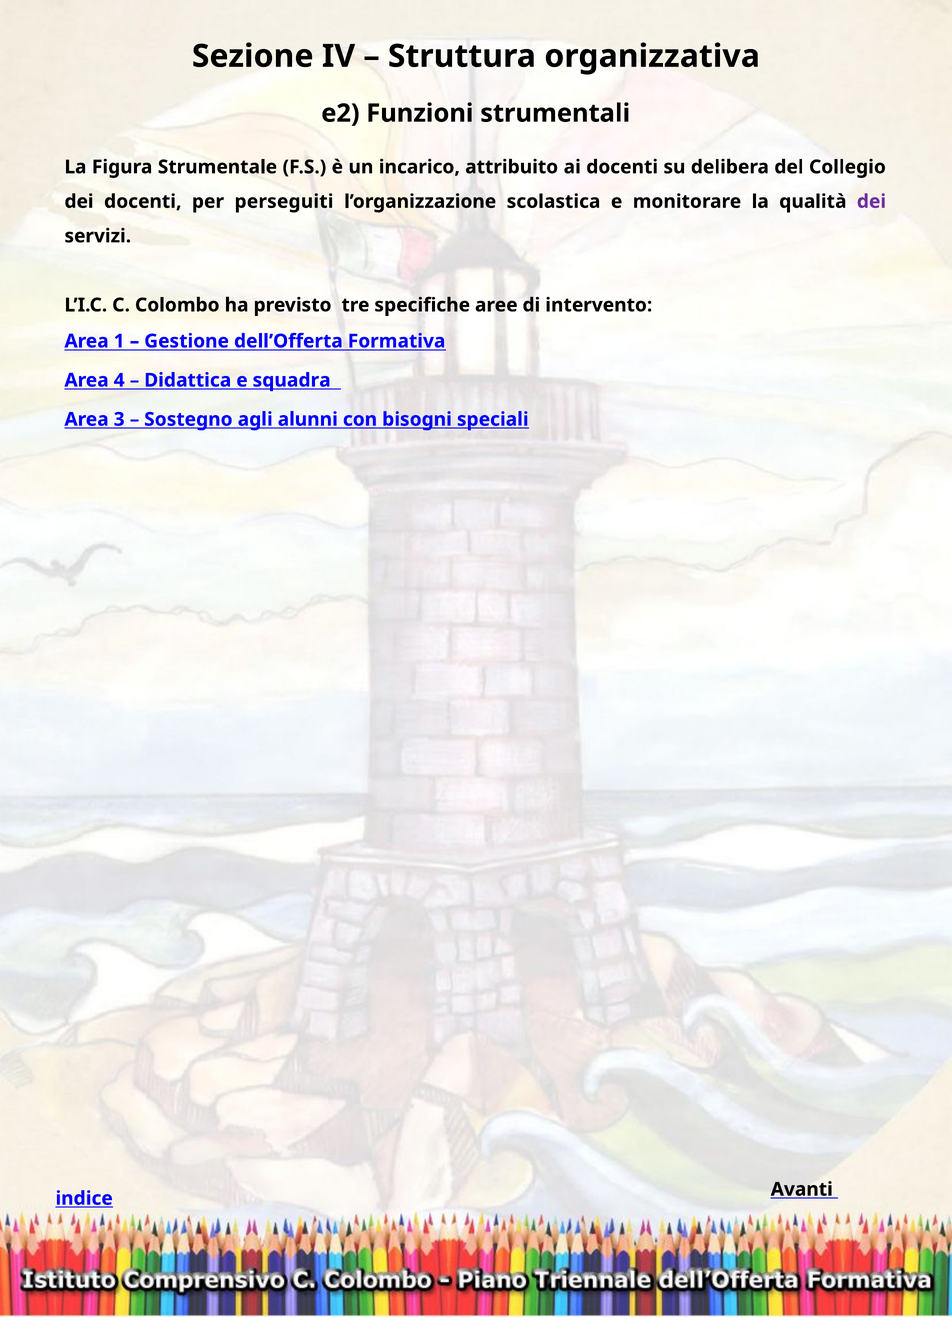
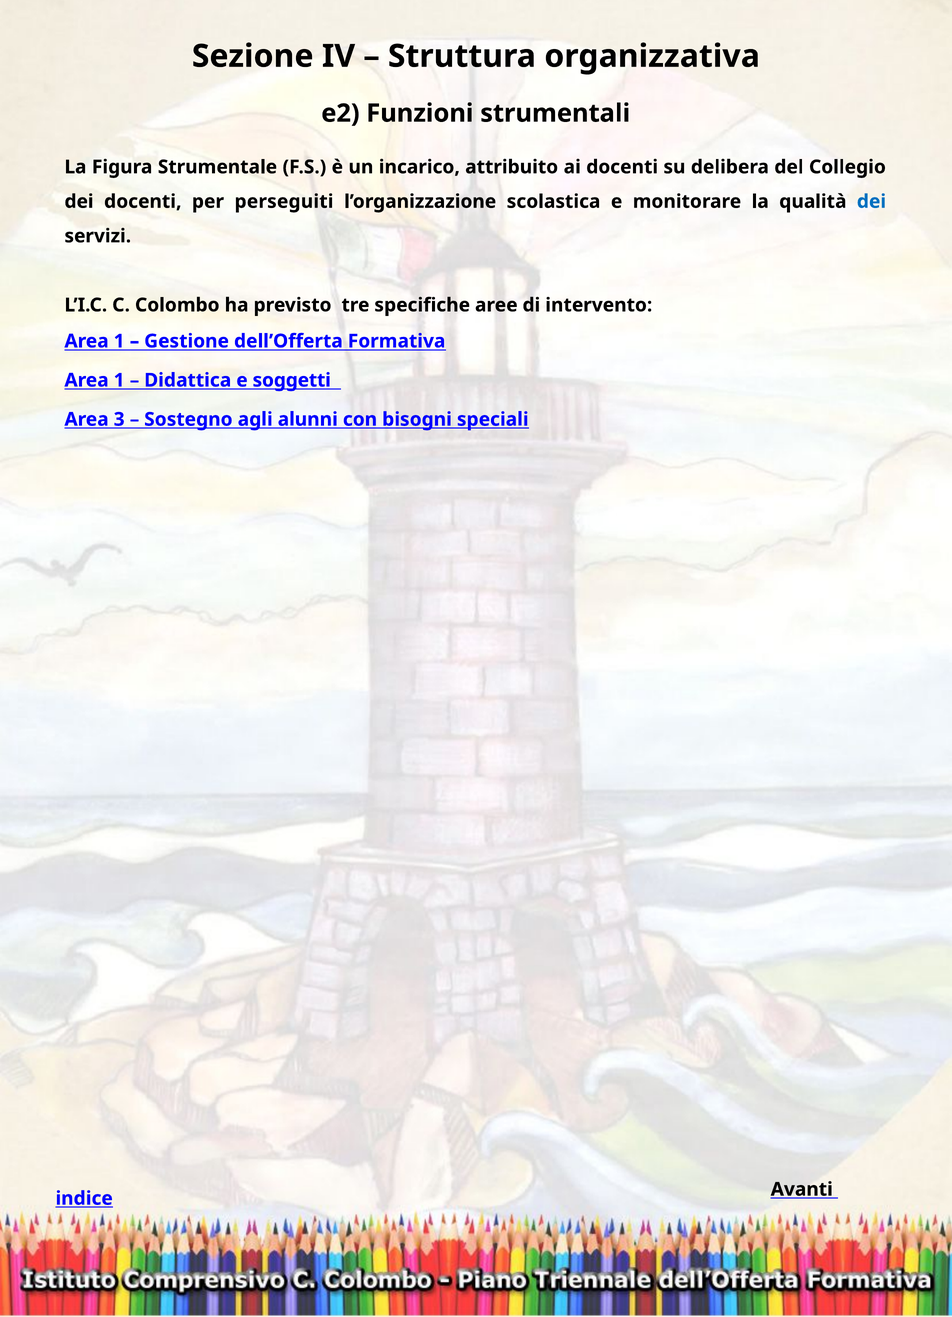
dei colour: purple -> blue (871, 202)
4: 4 -> 1 (119, 380)
squadra: squadra -> soggetti (292, 380)
